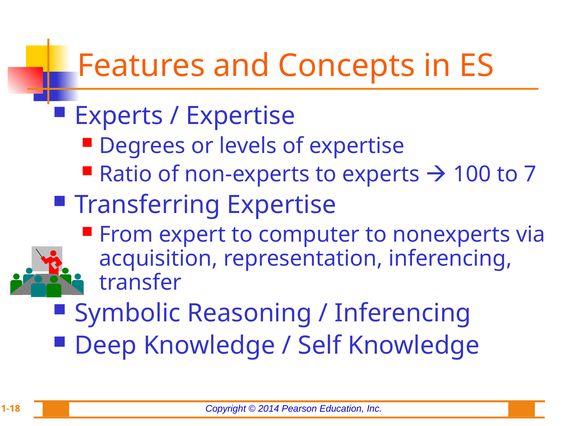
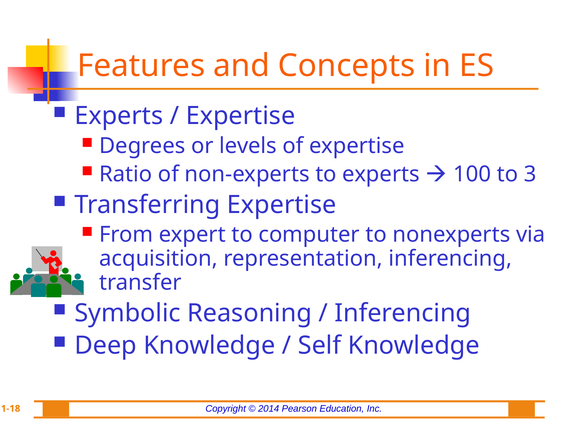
7: 7 -> 3 (530, 174)
